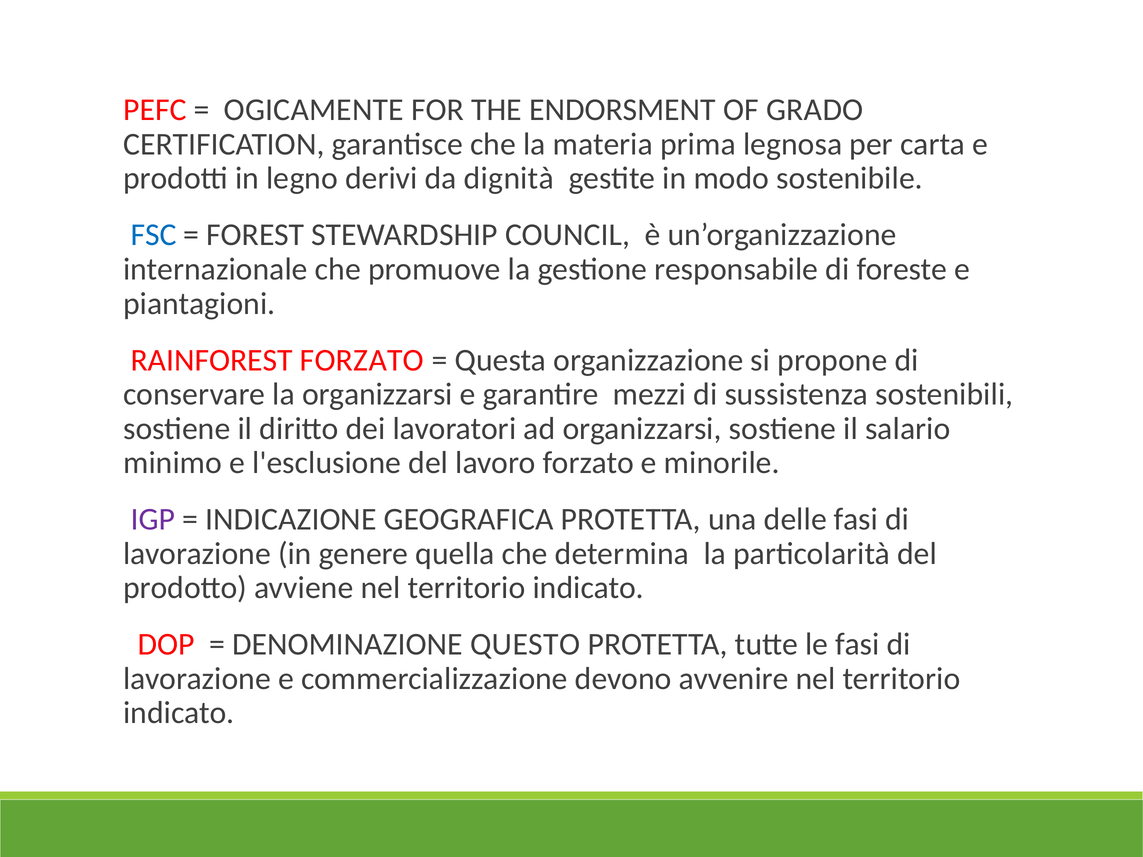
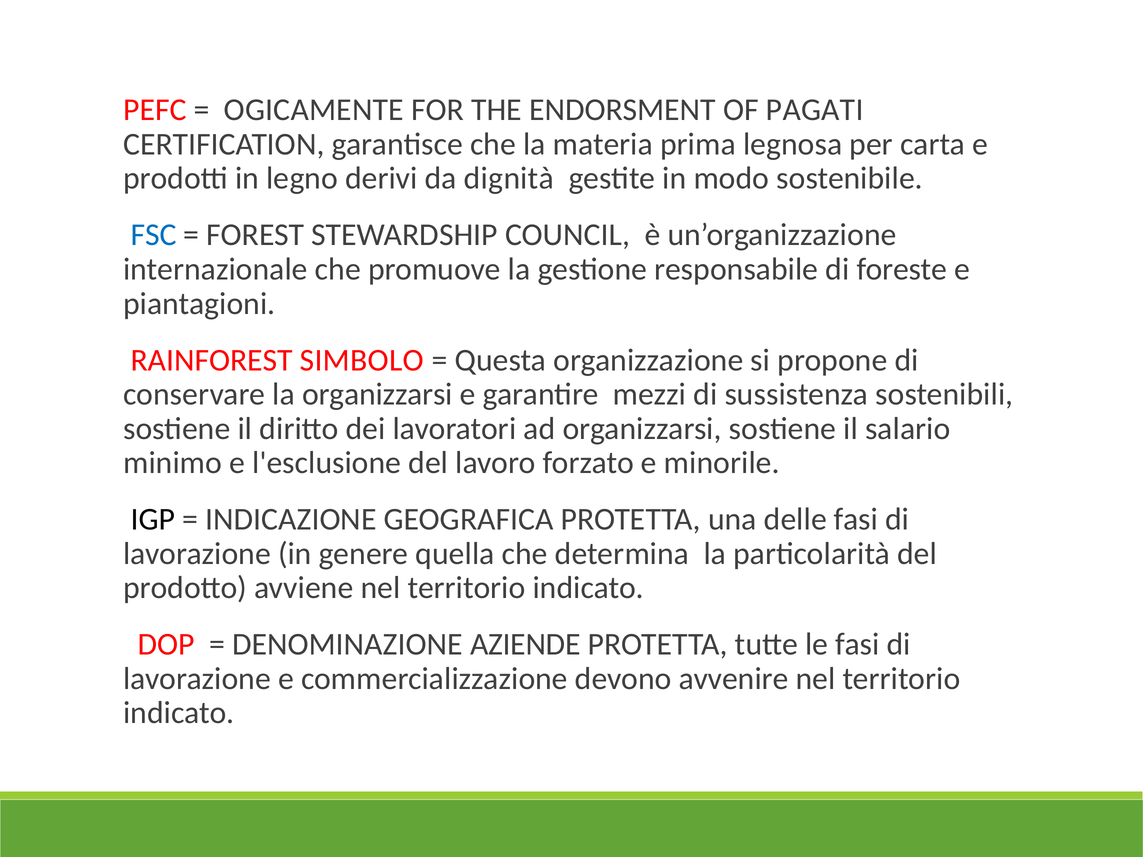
GRADO: GRADO -> PAGATI (815, 110)
RAINFOREST FORZATO: FORZATO -> SIMBOLO (362, 360)
IGP colour: purple -> black (153, 520)
QUESTO: QUESTO -> AZIENDE (525, 645)
